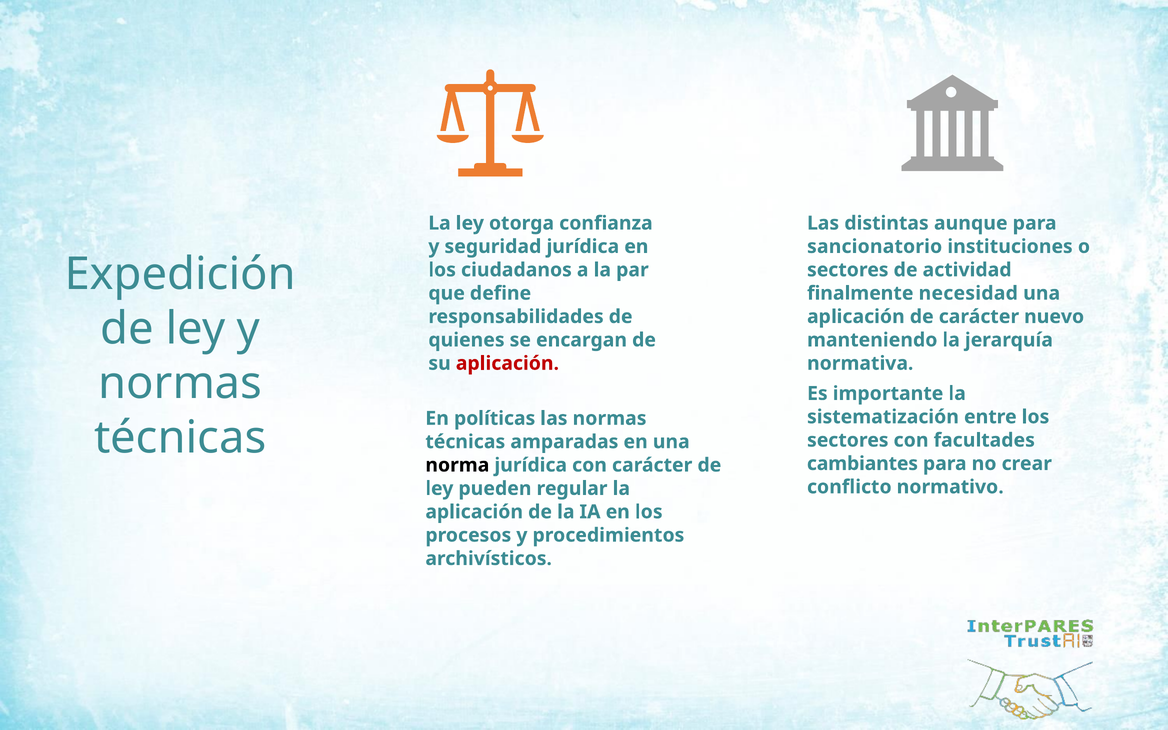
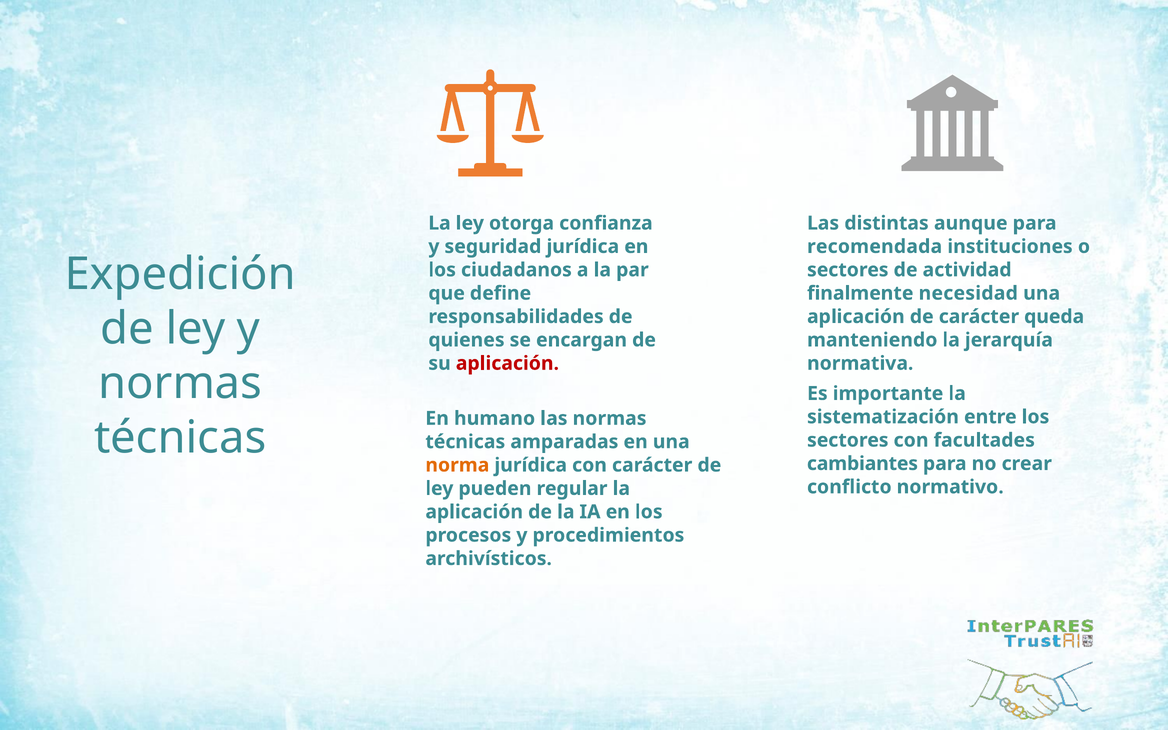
sancionatorio: sancionatorio -> recomendada (875, 247)
nuevo: nuevo -> queda (1054, 317)
políticas: políticas -> humano (495, 418)
norma colour: black -> orange (457, 465)
